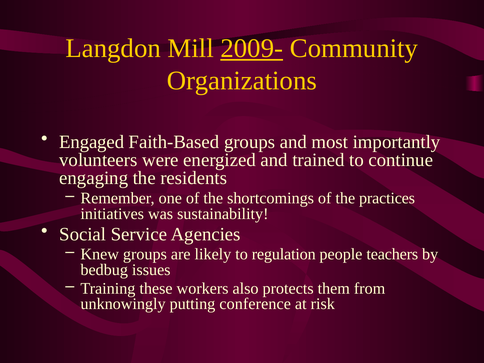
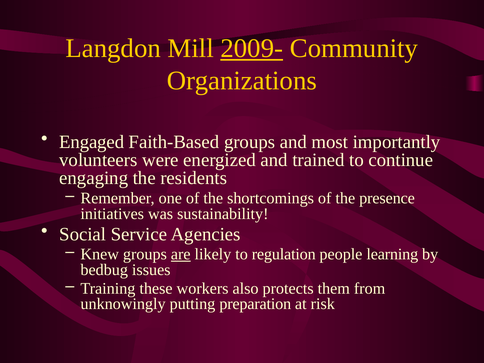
practices: practices -> presence (387, 198)
are underline: none -> present (181, 254)
teachers: teachers -> learning (392, 254)
conference: conference -> preparation (255, 304)
